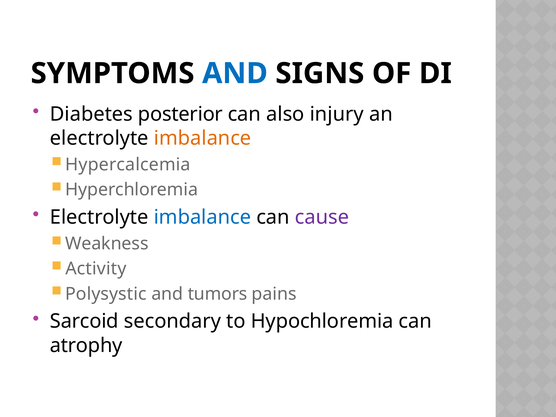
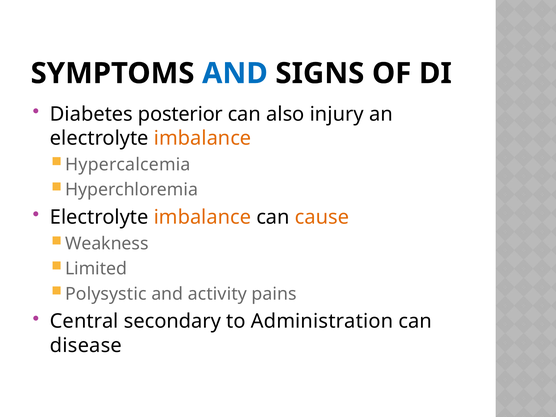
imbalance colour: blue -> orange (202, 217)
cause colour: purple -> orange (322, 217)
Activity: Activity -> Limited (96, 269)
tumors: tumors -> activity (217, 294)
Sarcoid: Sarcoid -> Central (84, 321)
Hypochloremia: Hypochloremia -> Administration (322, 321)
atrophy: atrophy -> disease (86, 345)
